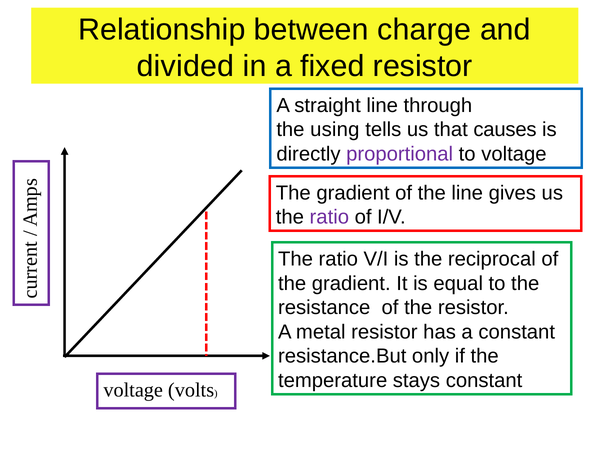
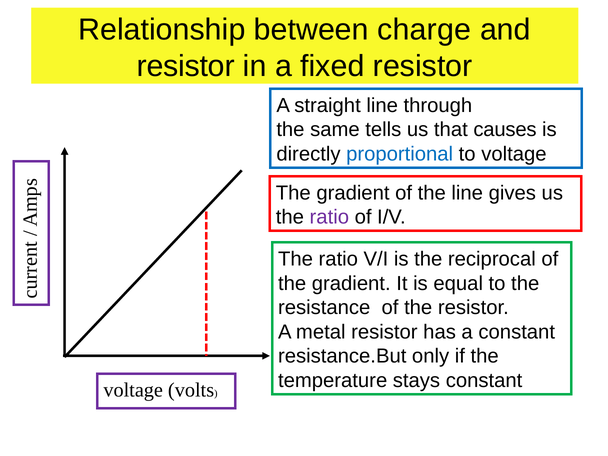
divided: divided -> resistor (186, 66)
using: using -> same (335, 130)
proportional colour: purple -> blue (400, 154)
